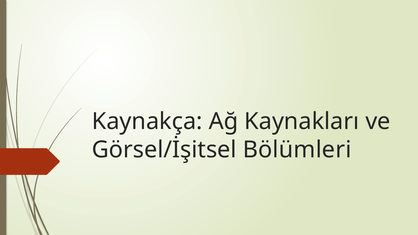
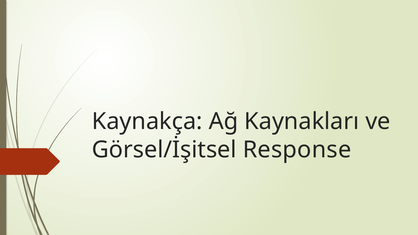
Bölümleri: Bölümleri -> Response (297, 150)
